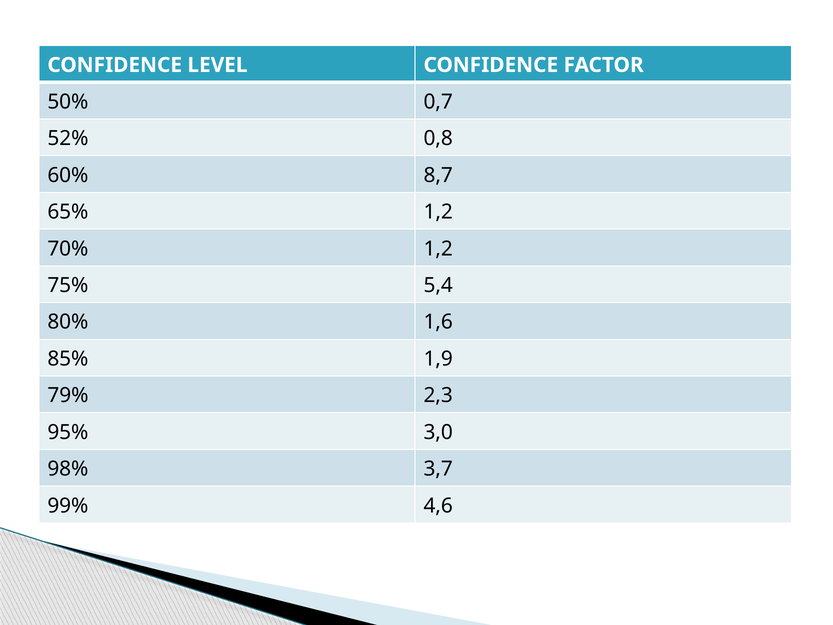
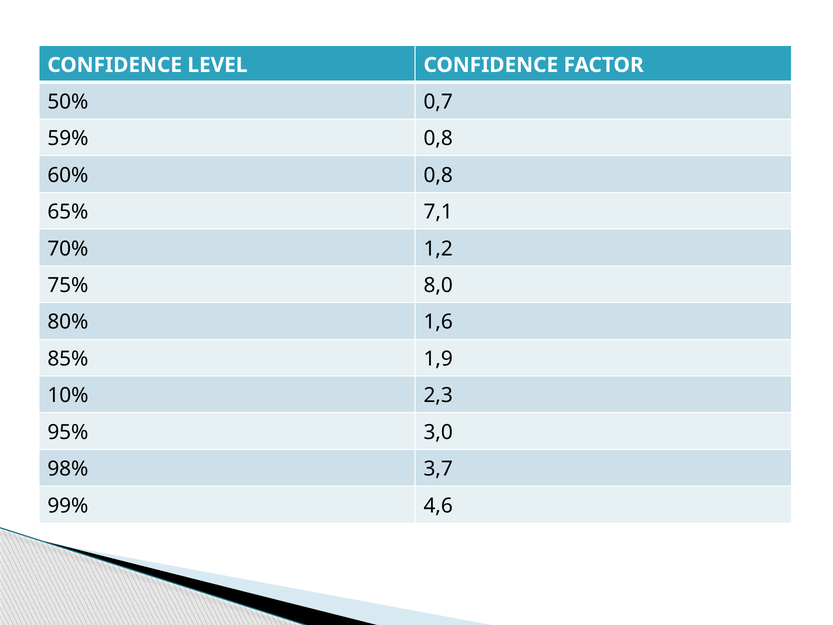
52%: 52% -> 59% (68, 138)
60% 8,7: 8,7 -> 0,8 (438, 175)
65% 1,2: 1,2 -> 7,1 (438, 212)
5,4: 5,4 -> 8,0 (438, 285)
79%: 79% -> 10% (68, 395)
